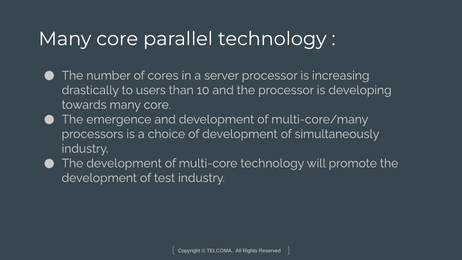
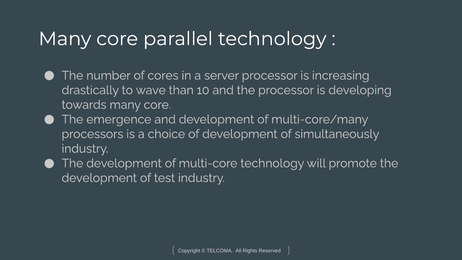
users: users -> wave (151, 90)
